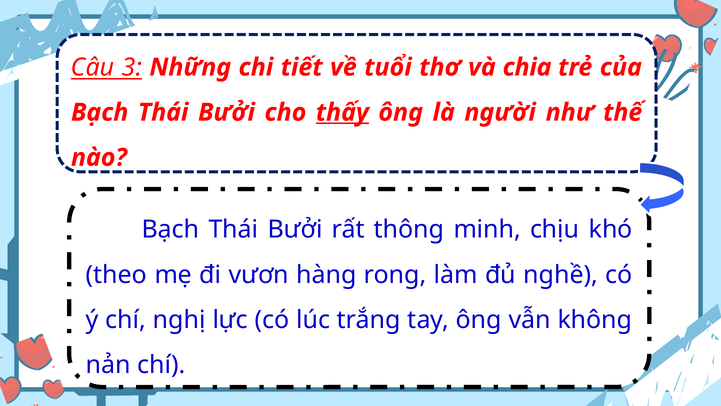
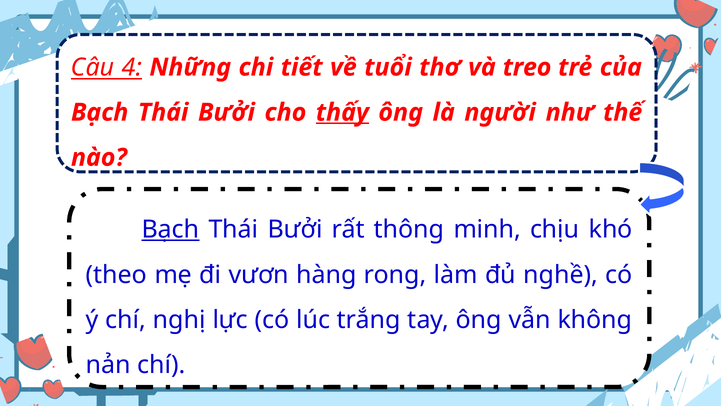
3: 3 -> 4 (132, 67)
chia: chia -> treo (527, 67)
Bạch underline: none -> present (170, 229)
